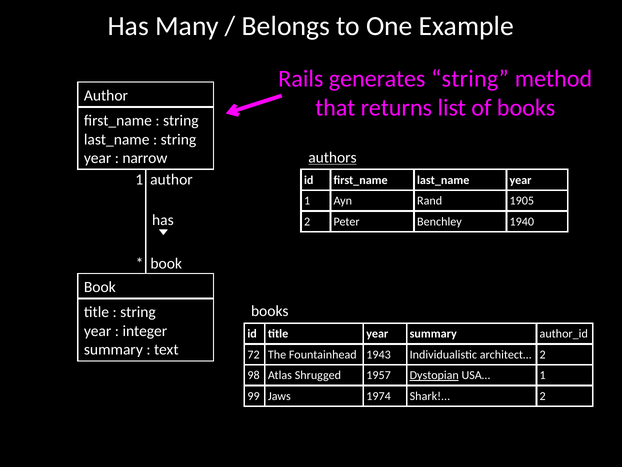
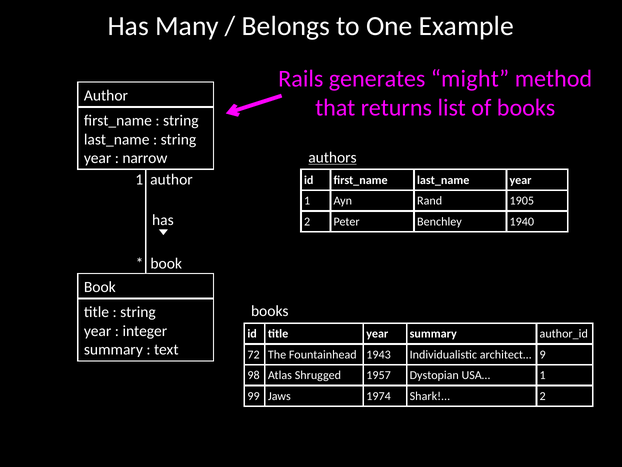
generates string: string -> might (470, 79)
architect… 2: 2 -> 9 (543, 354)
Dystopian underline: present -> none (434, 375)
